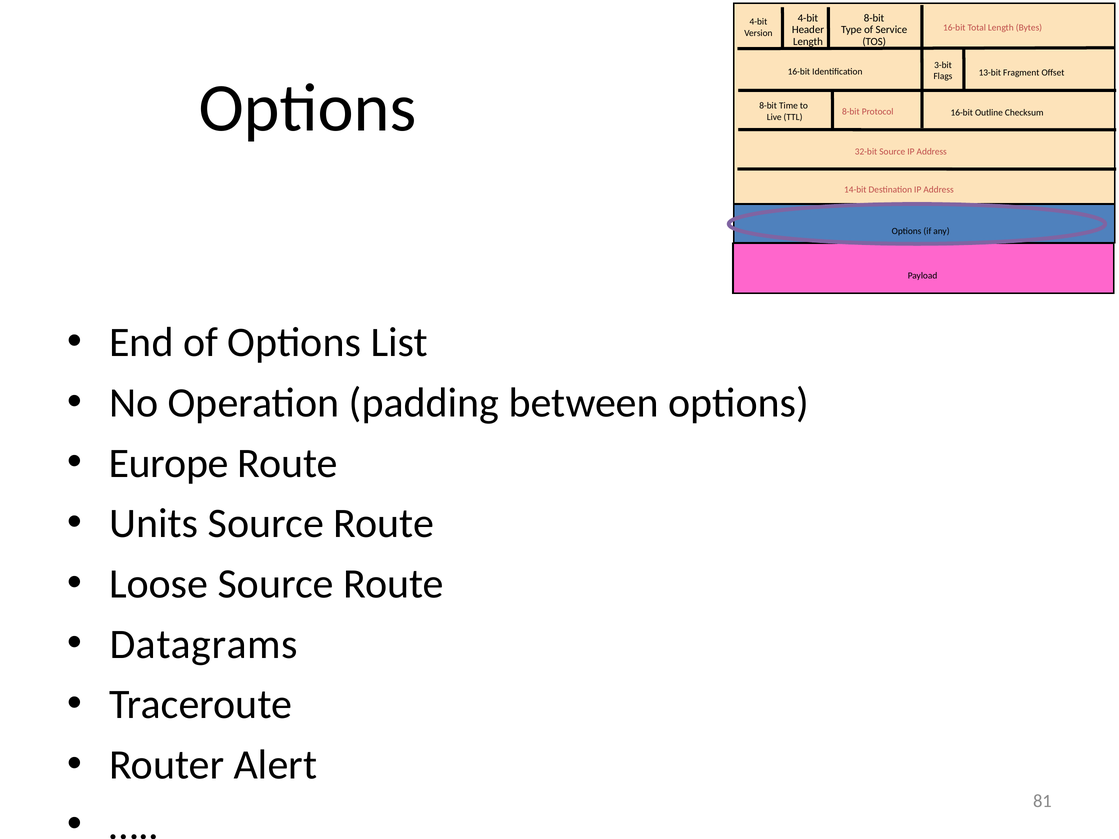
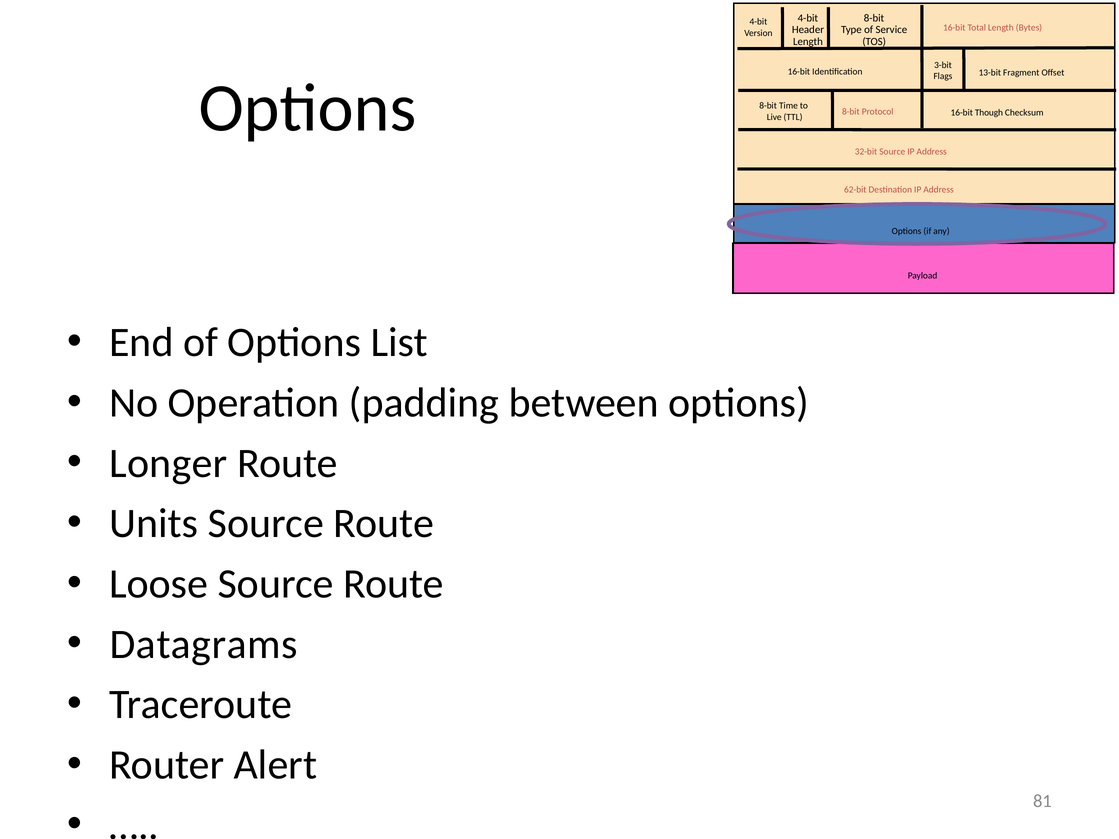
Outline: Outline -> Though (989, 113)
14-bit: 14-bit -> 62-bit (855, 190)
Europe: Europe -> Longer (168, 463)
